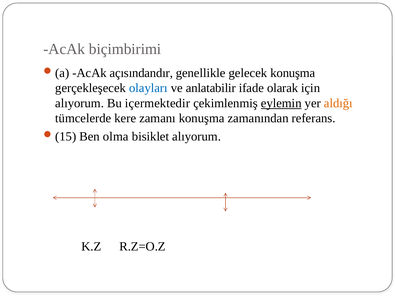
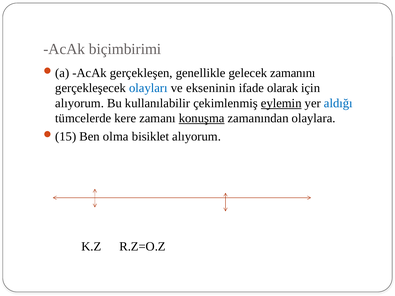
açısındandır: açısındandır -> gerçekleşen (141, 73)
gelecek konuşma: konuşma -> zamanını (293, 73)
anlatabilir: anlatabilir -> ekseninin (211, 88)
içermektedir: içermektedir -> kullanılabilir (158, 103)
aldığı colour: orange -> blue (338, 103)
konuşma underline: none -> present (202, 118)
referans: referans -> olaylara (314, 118)
